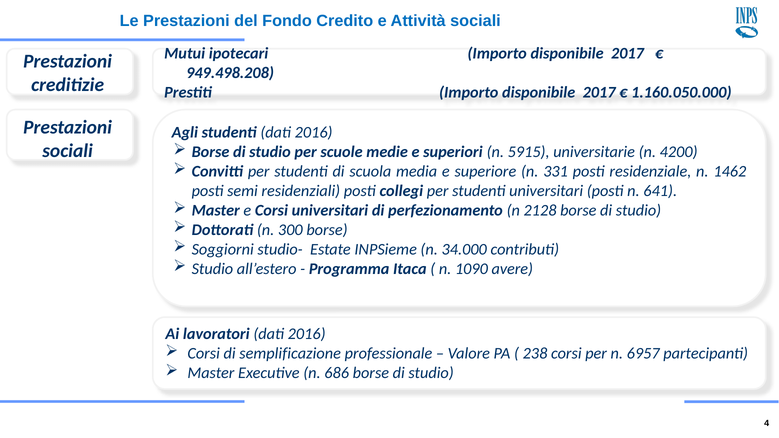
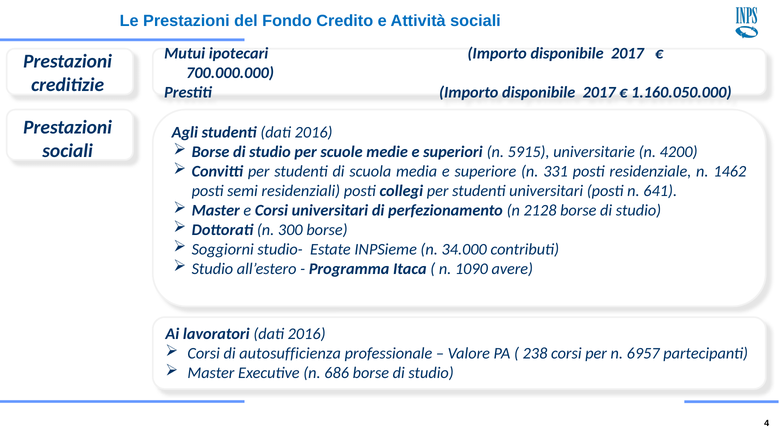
949.498.208: 949.498.208 -> 700.000.000 (230, 73)
semplificazione: semplificazione -> autosufficienza (290, 353)
